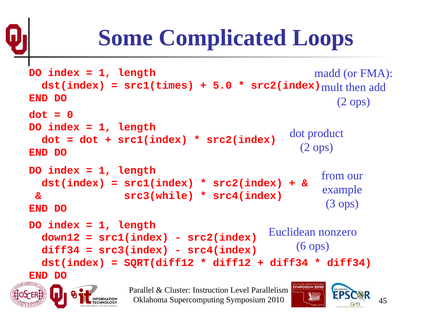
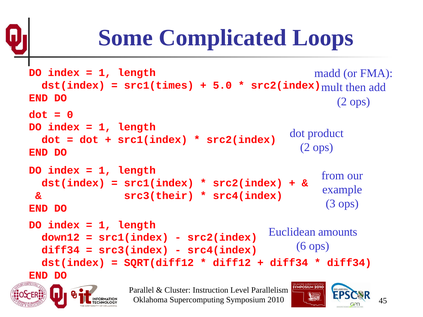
src3(while: src3(while -> src3(their (159, 196)
nonzero: nonzero -> amounts (338, 232)
